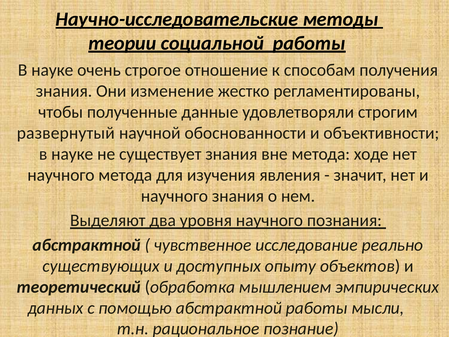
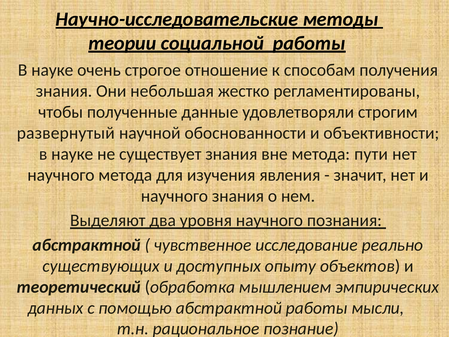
изменение: изменение -> небольшая (172, 91)
ходе: ходе -> пути (371, 154)
